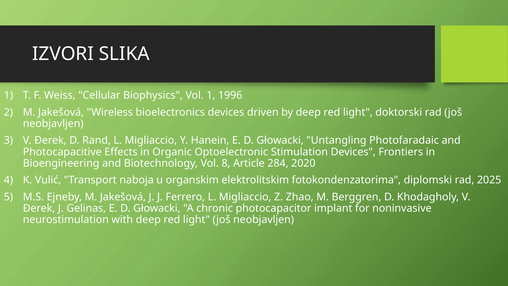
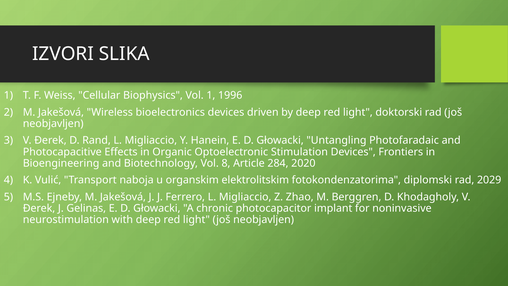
2025: 2025 -> 2029 (489, 180)
